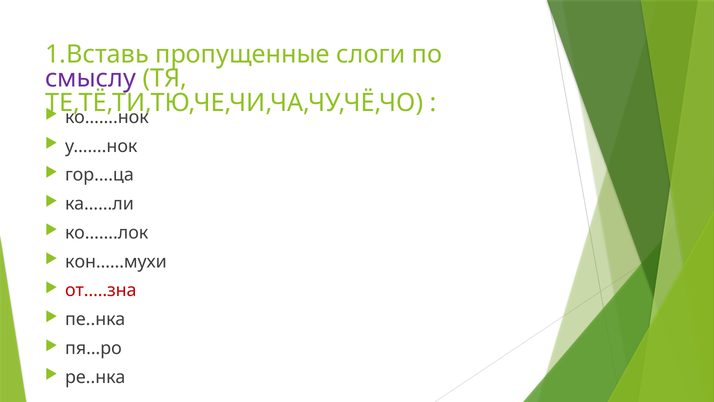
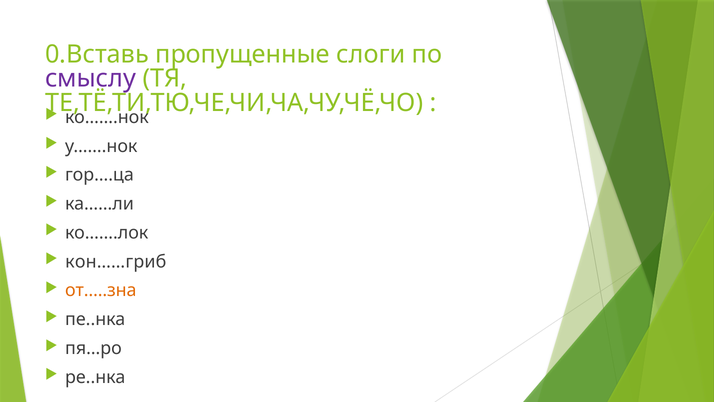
1.Вставь: 1.Вставь -> 0.Вставь (97, 54)
кон……мухи: кон……мухи -> кон……гриб (116, 261)
от…..зна colour: red -> orange (101, 290)
